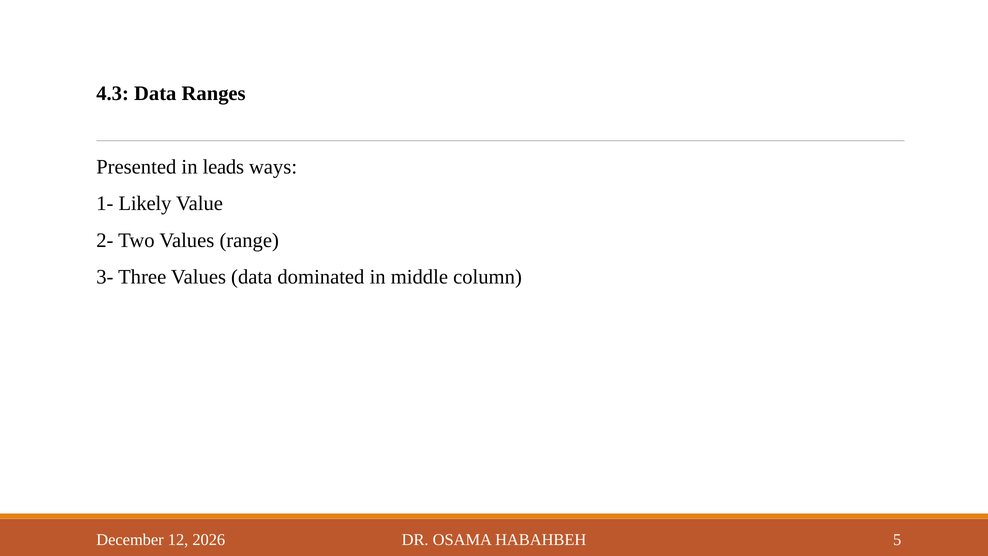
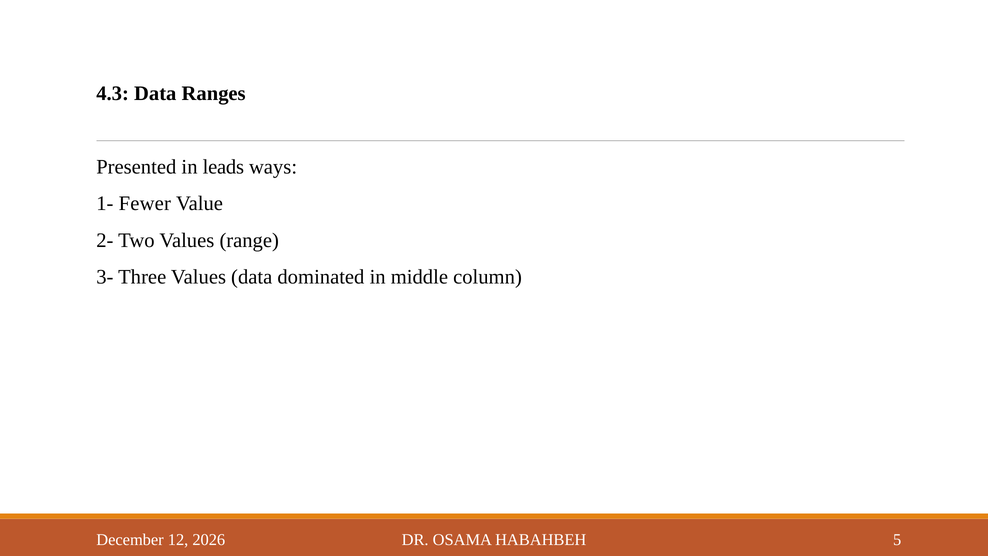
Likely: Likely -> Fewer (145, 203)
